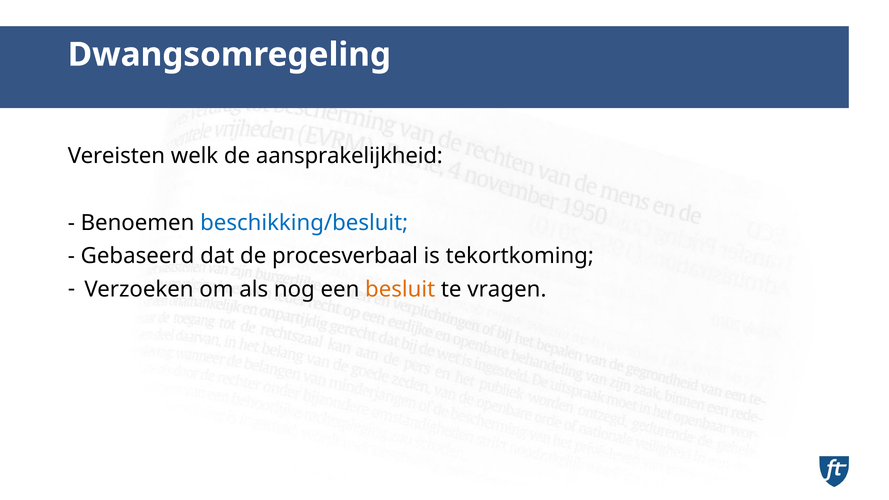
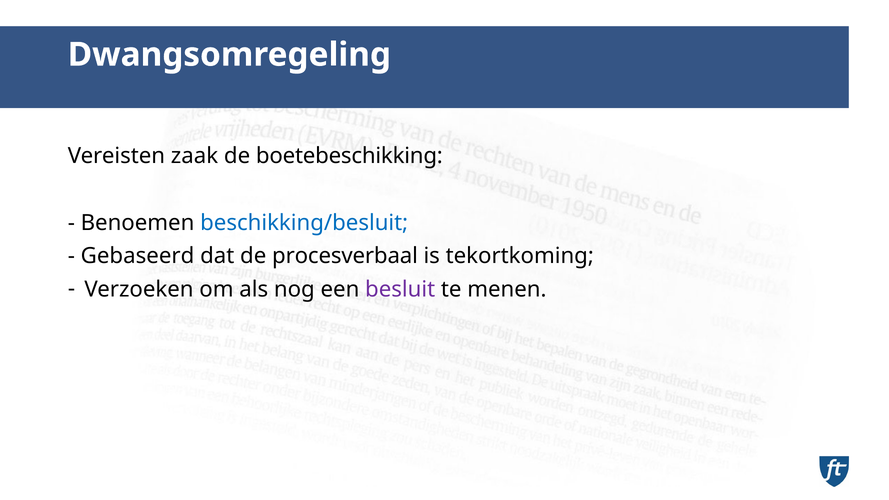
welk: welk -> zaak (195, 156)
aansprakelijkheid: aansprakelijkheid -> boetebeschikking (349, 156)
besluit colour: orange -> purple (400, 289)
vragen: vragen -> menen (507, 289)
